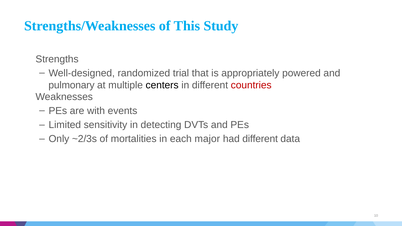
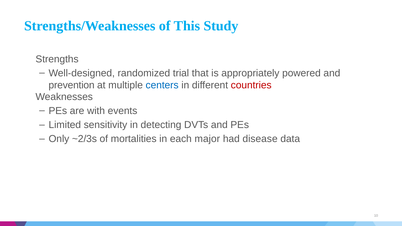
pulmonary: pulmonary -> prevention (72, 85)
centers colour: black -> blue (162, 85)
had different: different -> disease (260, 139)
